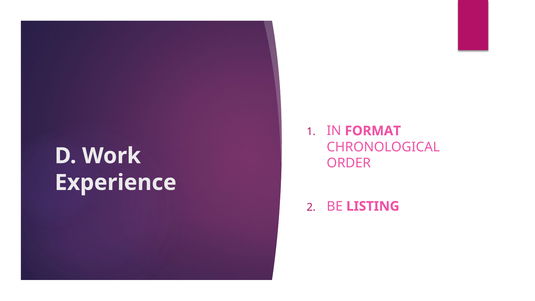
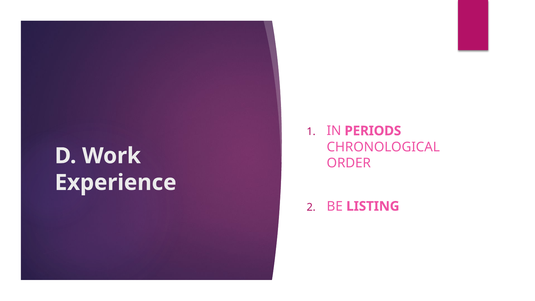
FORMAT: FORMAT -> PERIODS (373, 131)
